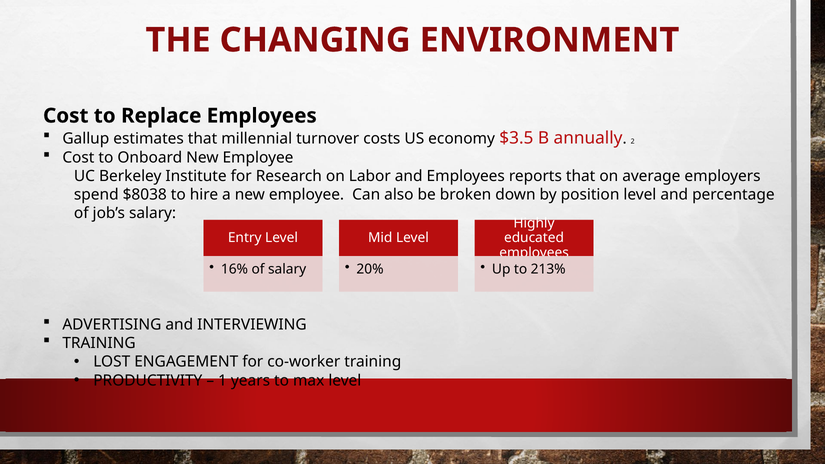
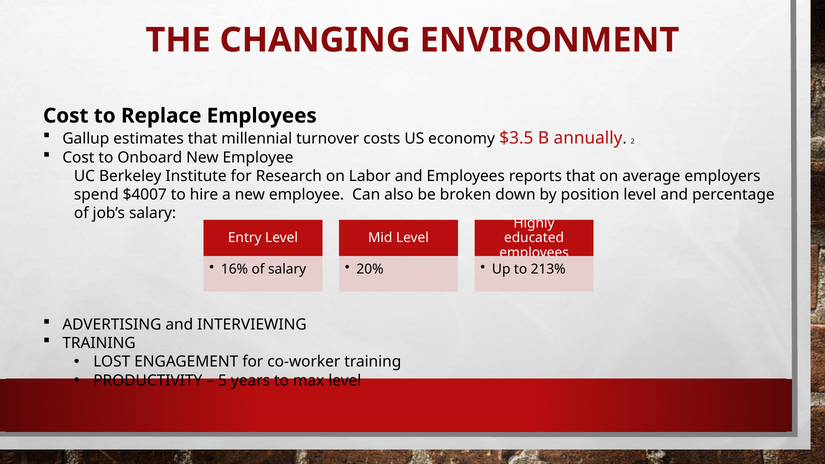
$8038: $8038 -> $4007 (145, 195)
1: 1 -> 5 (223, 380)
